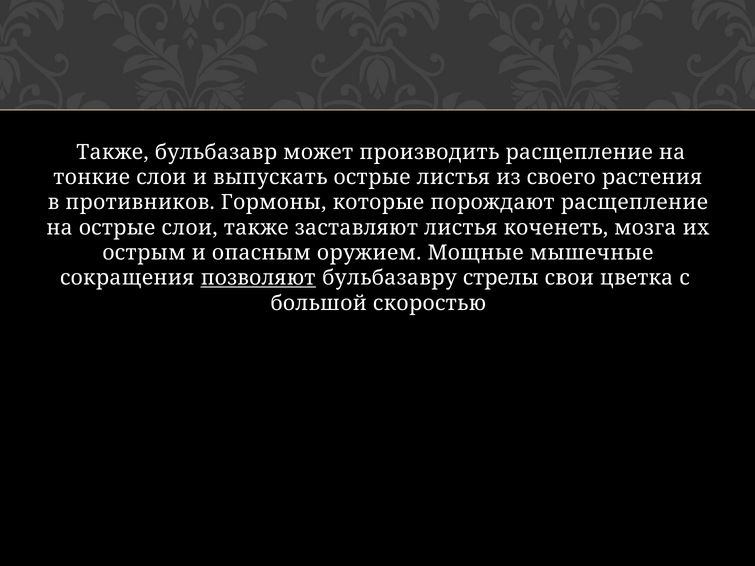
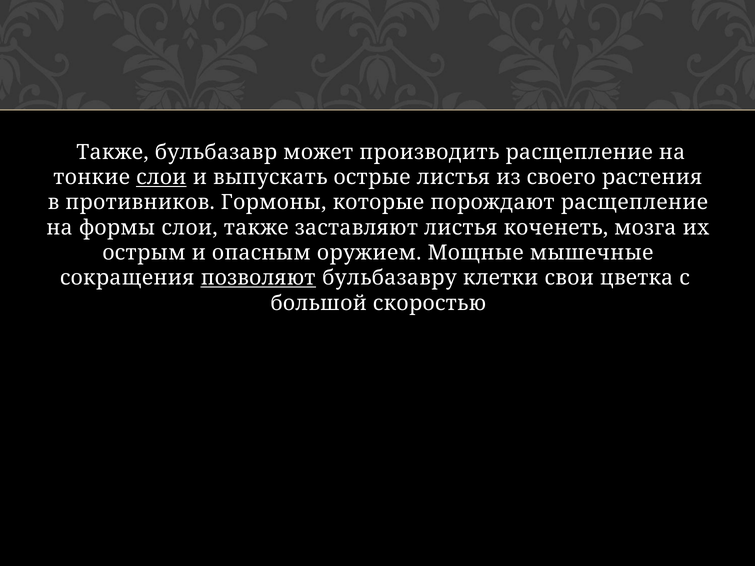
слои underline: none -> present (161, 177)
на острые: острые -> формы (117, 228)
стрелы: стрелы -> клетки (501, 278)
